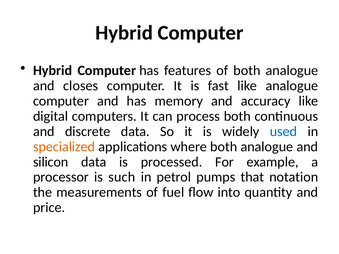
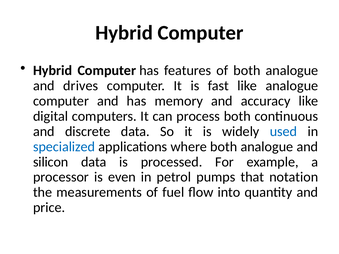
closes: closes -> drives (81, 86)
specialized colour: orange -> blue (64, 147)
such: such -> even (122, 177)
